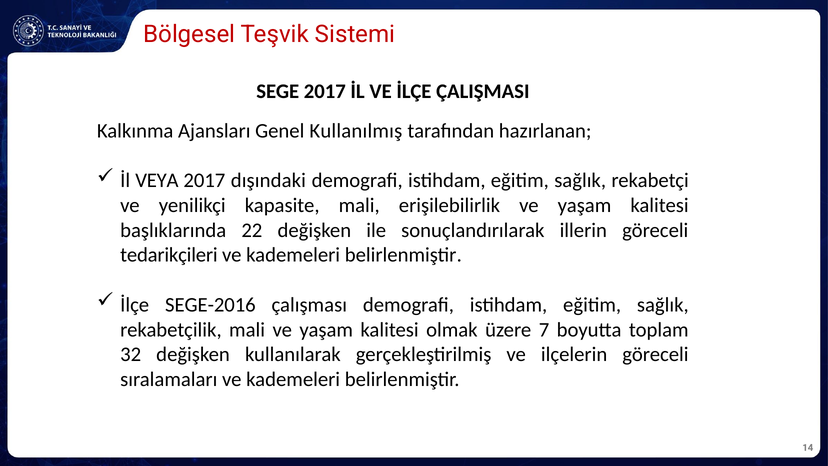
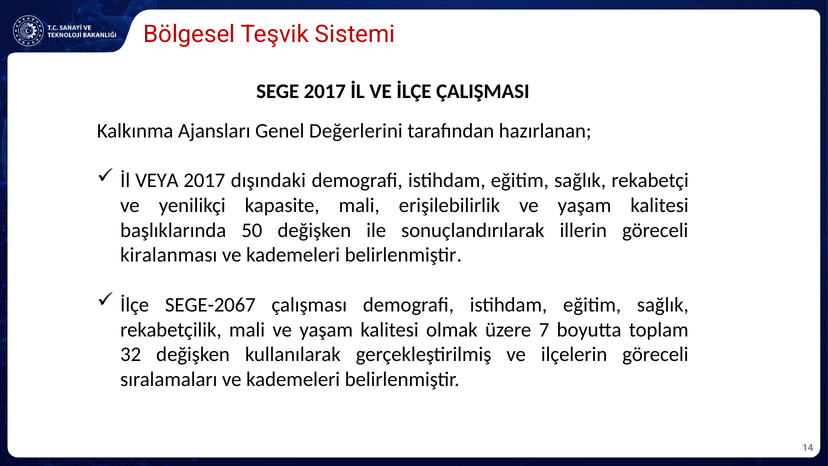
Kullanılmış: Kullanılmış -> Değerlerini (356, 131)
22: 22 -> 50 (252, 230)
tedarikçileri: tedarikçileri -> kiralanması (169, 255)
SEGE-2016: SEGE-2016 -> SEGE-2067 (210, 305)
